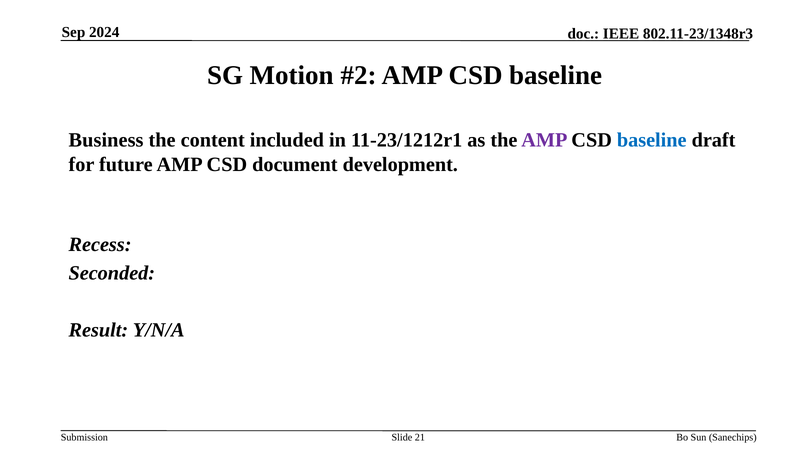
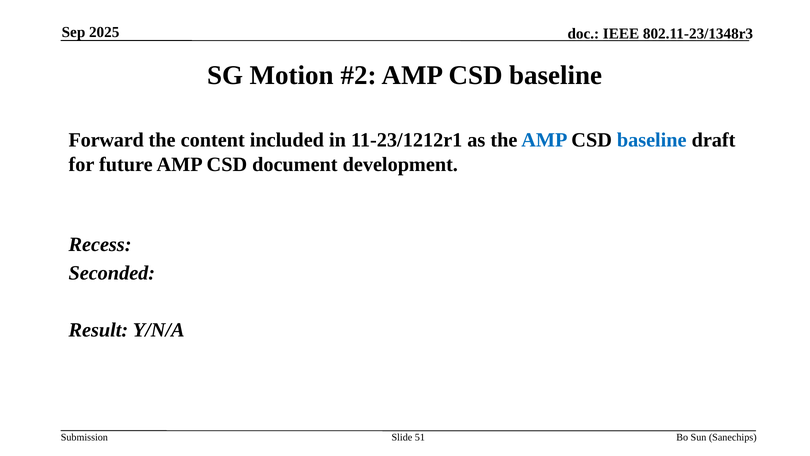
2024: 2024 -> 2025 (104, 32)
Business: Business -> Forward (106, 140)
AMP colour: purple -> blue (544, 140)
21: 21 -> 51 (420, 437)
